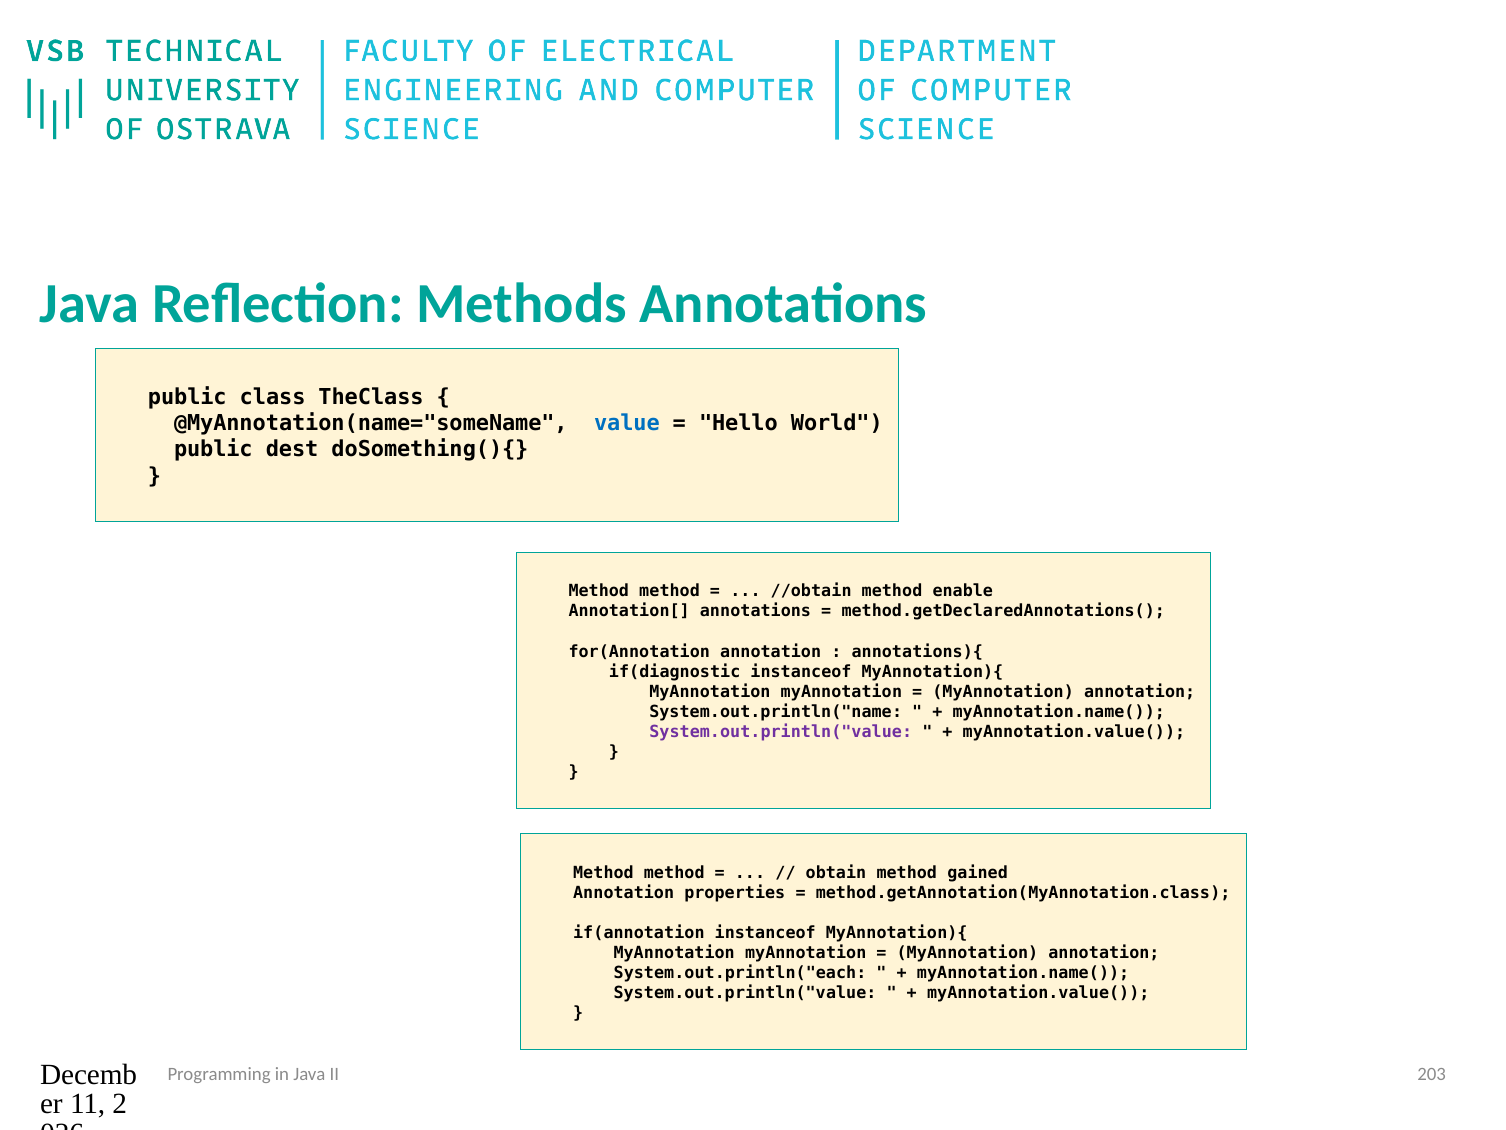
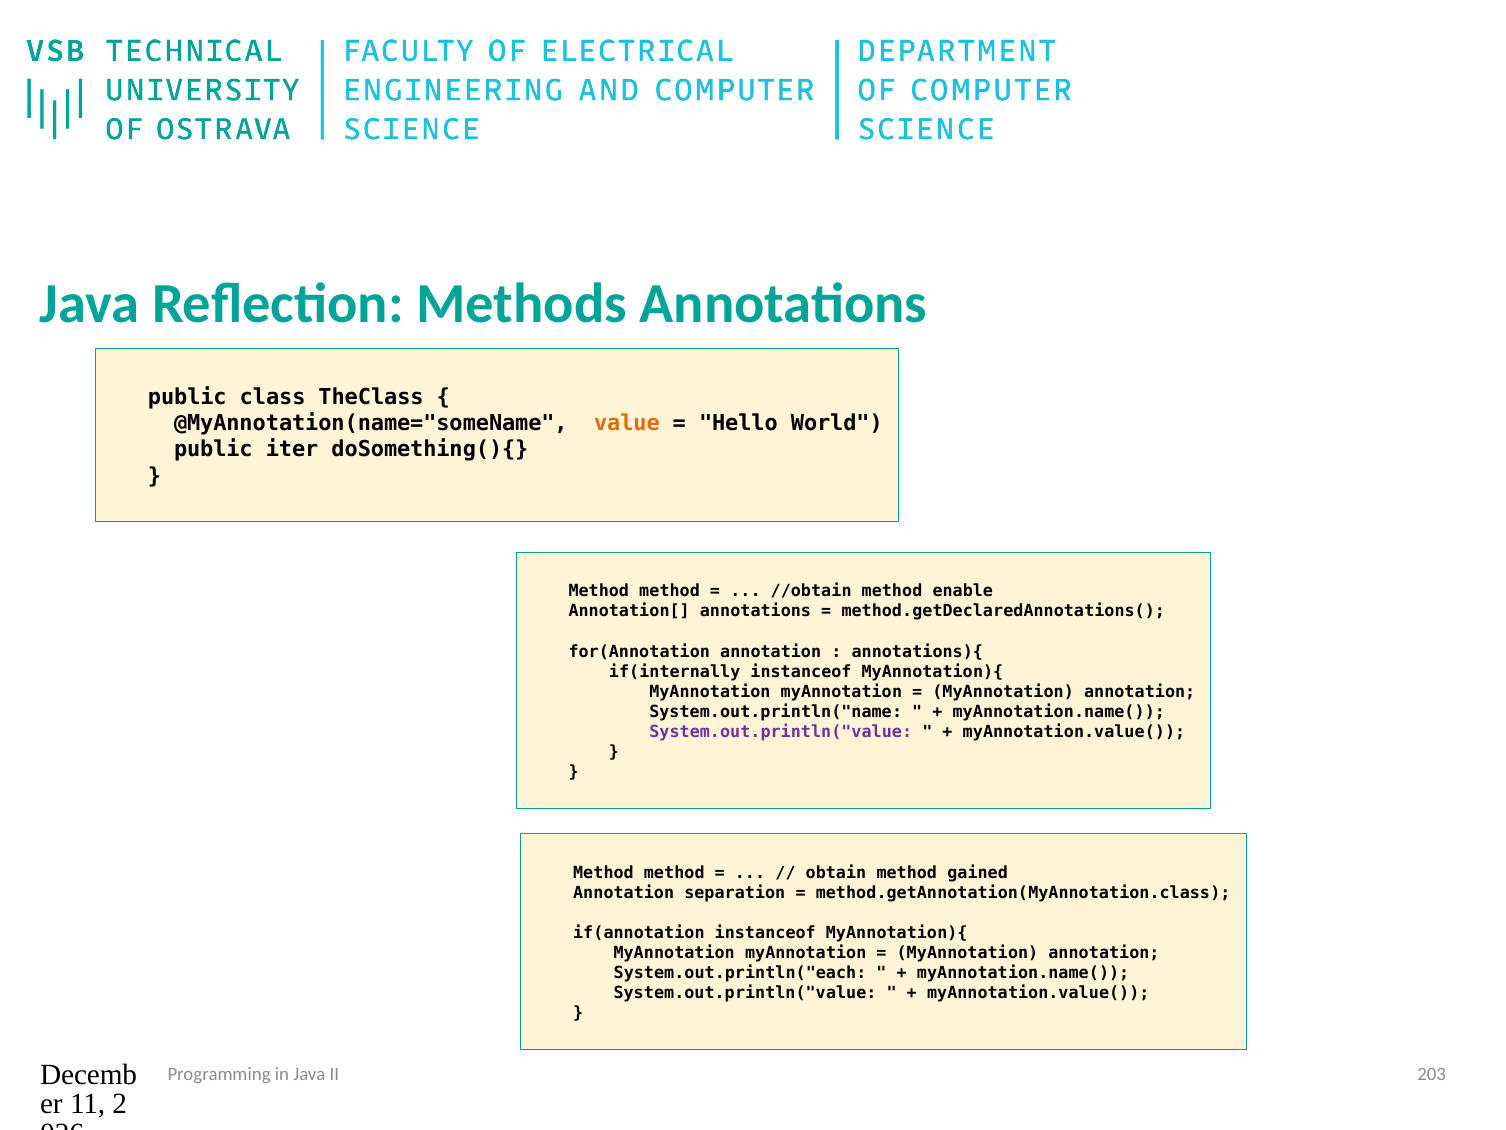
value colour: blue -> orange (627, 423)
dest: dest -> iter (292, 449)
if(diagnostic: if(diagnostic -> if(internally (675, 671)
properties: properties -> separation (735, 892)
